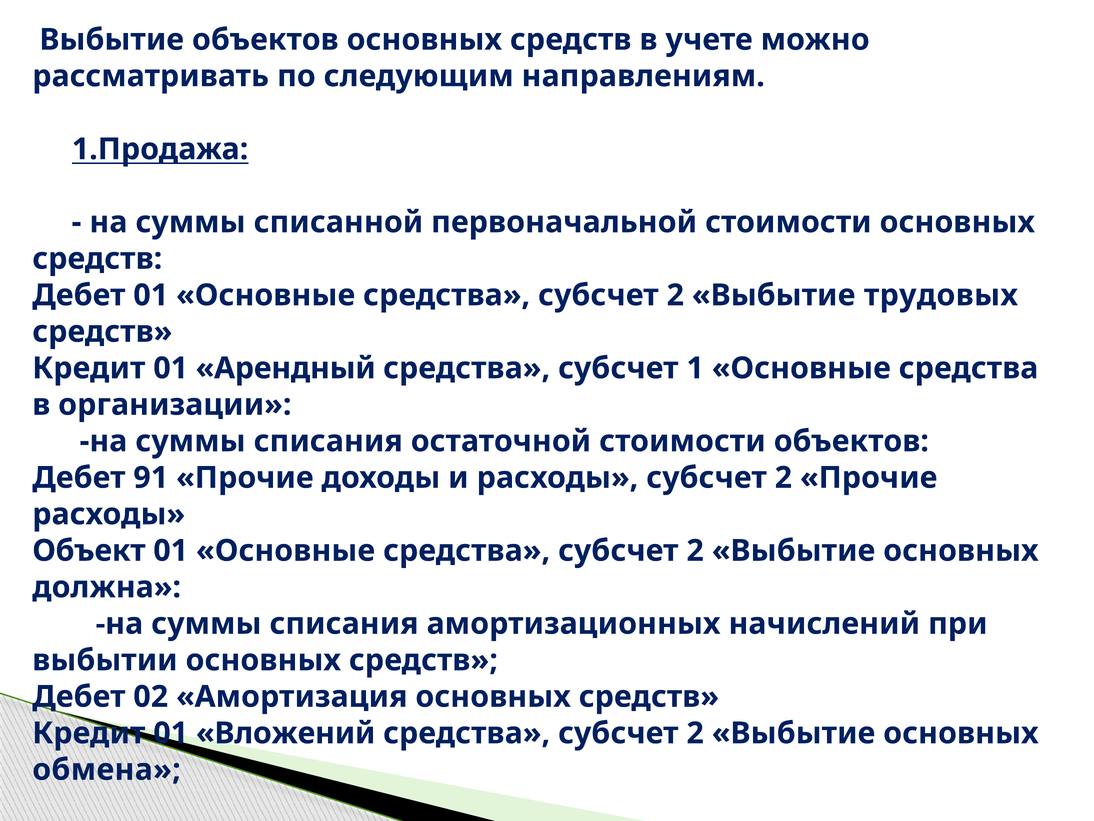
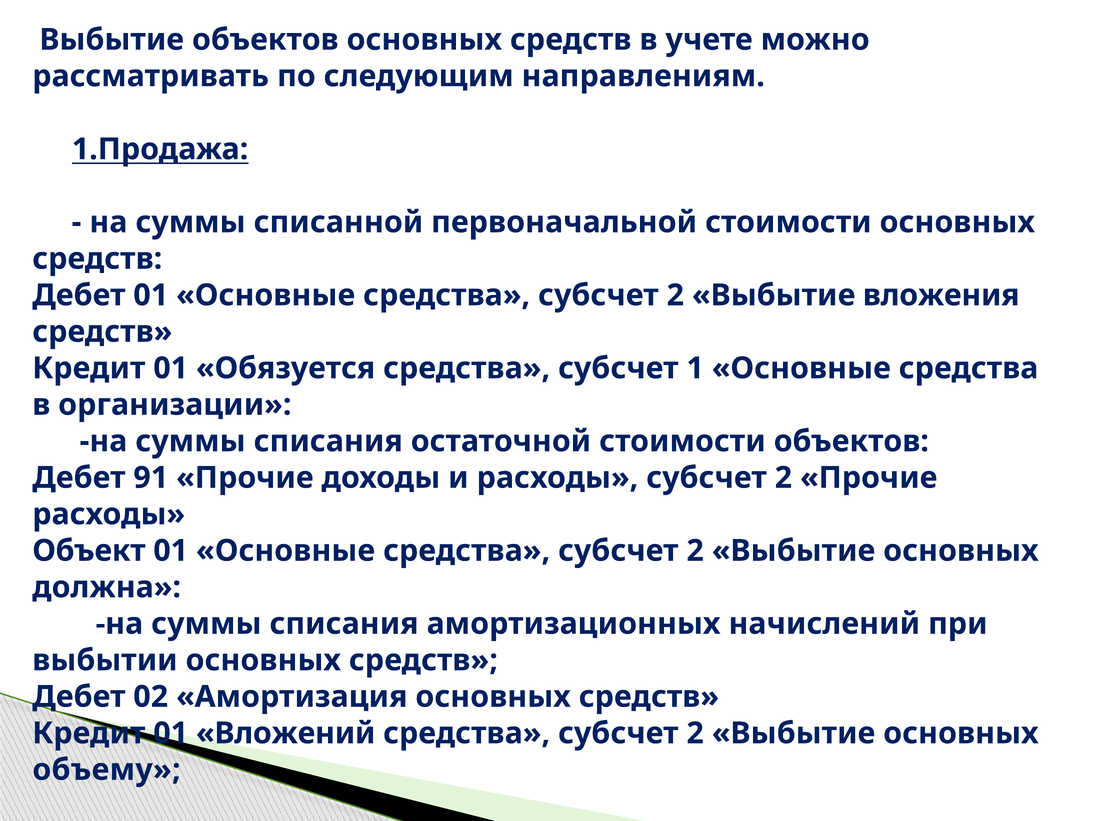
трудовых: трудовых -> вложения (941, 295)
Арендный: Арендный -> Обязуется (286, 368)
обмена: обмена -> объему (107, 769)
